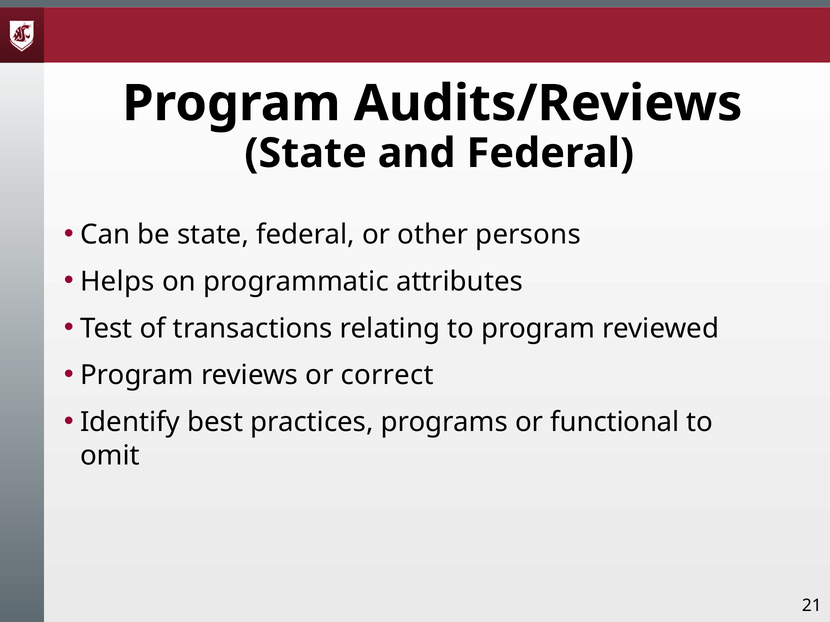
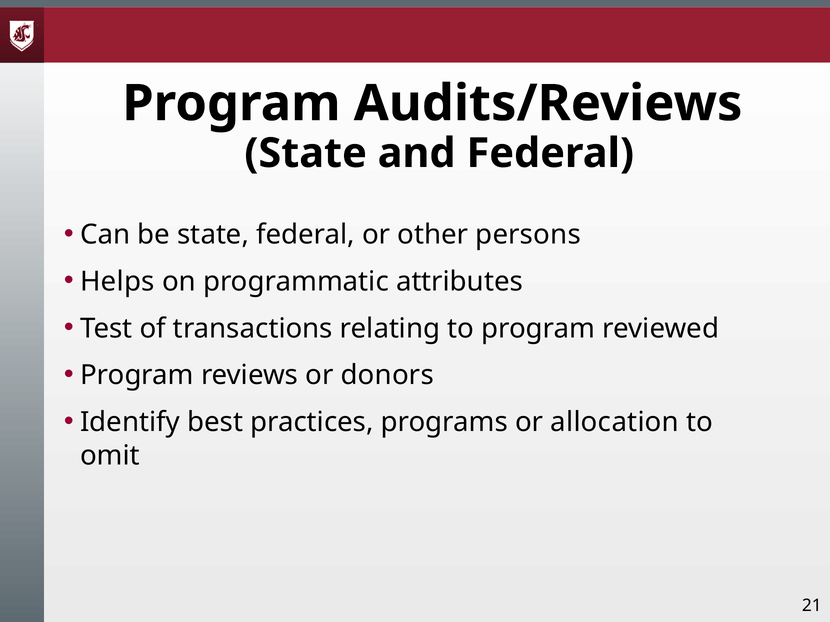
correct: correct -> donors (387, 376)
functional: functional -> allocation (615, 423)
